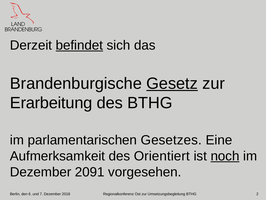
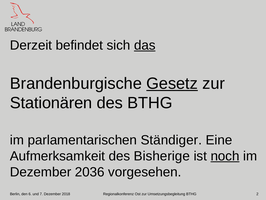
befindet underline: present -> none (79, 45)
das underline: none -> present (145, 45)
Erarbeitung: Erarbeitung -> Stationären (51, 103)
Gesetzes: Gesetzes -> Ständiger (171, 140)
Orientiert: Orientiert -> Bisherige (162, 156)
2091: 2091 -> 2036 (90, 172)
